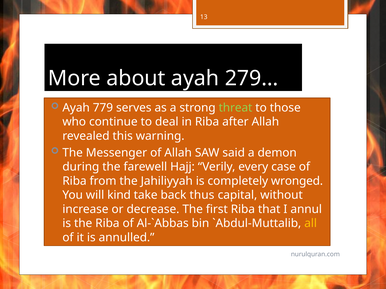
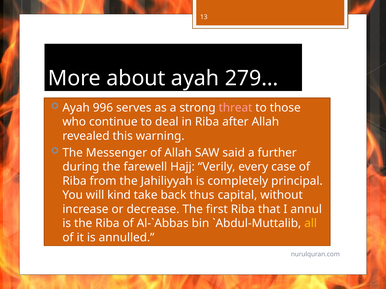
779: 779 -> 996 (103, 108)
threat colour: light green -> pink (236, 108)
demon: demon -> further (277, 153)
wronged: wronged -> principal (297, 181)
